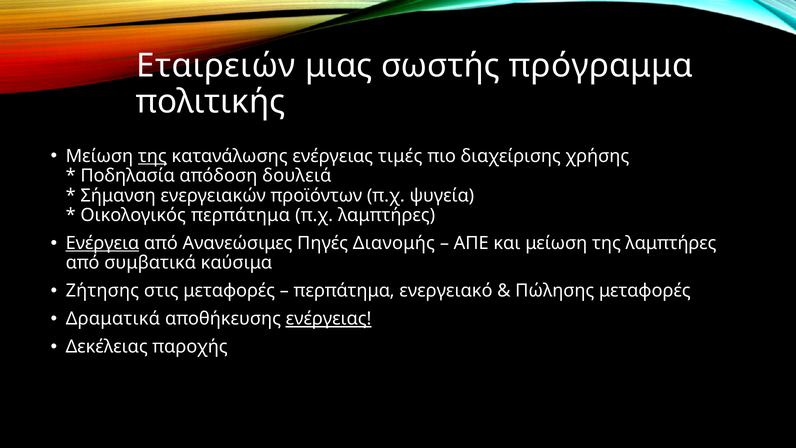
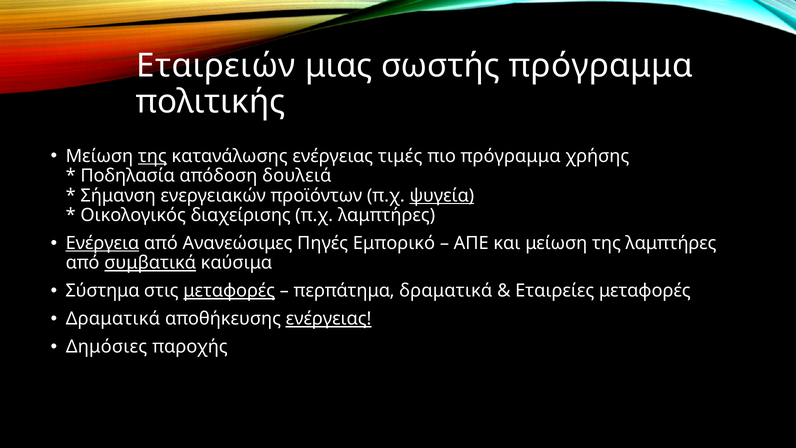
πιο διαχείρισης: διαχείρισης -> πρόγραμμα (511, 156)
ψυγεία underline: none -> present (442, 195)
Οικολογικός περπάτημα: περπάτημα -> διαχείρισης (241, 215)
Διανομής: Διανομής -> Εμπορικό (394, 243)
συμβατικά underline: none -> present (150, 263)
Ζήτησης: Ζήτησης -> Σύστημα (103, 291)
μεταφορές underline: none -> present (229, 291)
περπάτημα ενεργειακό: ενεργειακό -> δραματικά (446, 291)
Πώλησης: Πώλησης -> Εταιρείες (555, 291)
Δεκέλειας: Δεκέλειας -> Δημόσιες (107, 347)
